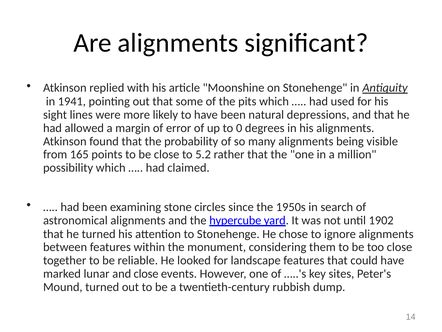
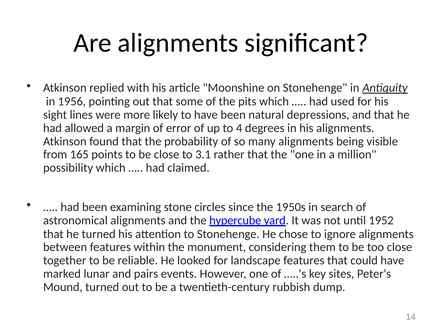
1941: 1941 -> 1956 (72, 101)
0: 0 -> 4 (239, 128)
5.2: 5.2 -> 3.1 (203, 154)
1902: 1902 -> 1952 (381, 220)
and close: close -> pairs (146, 273)
